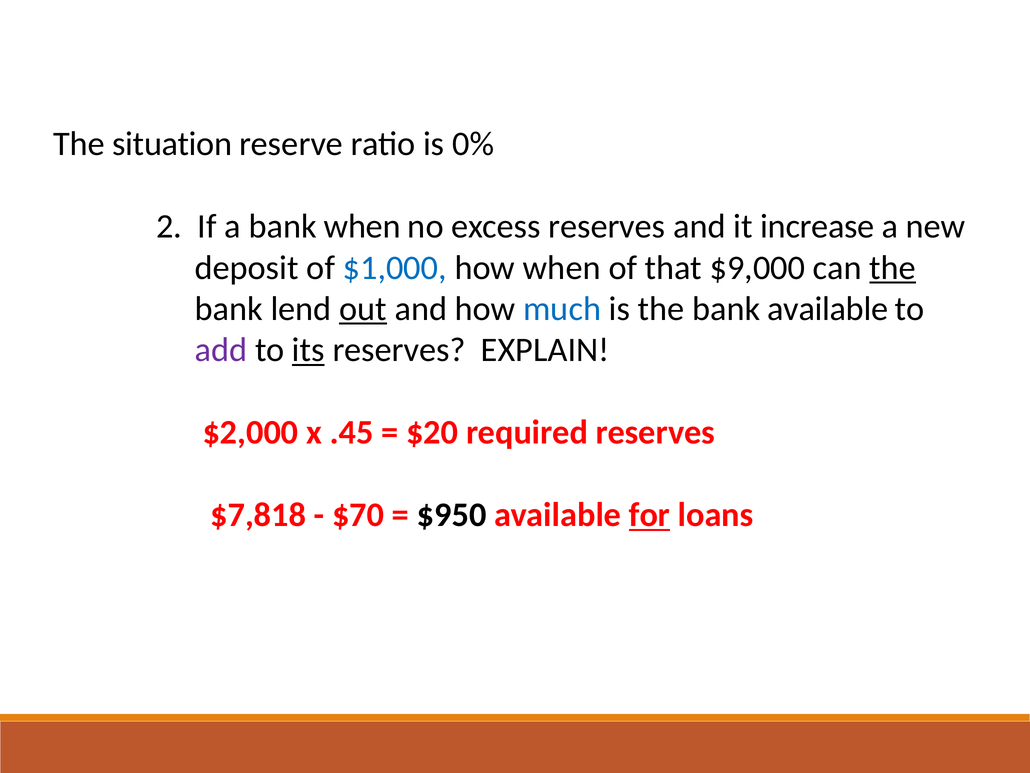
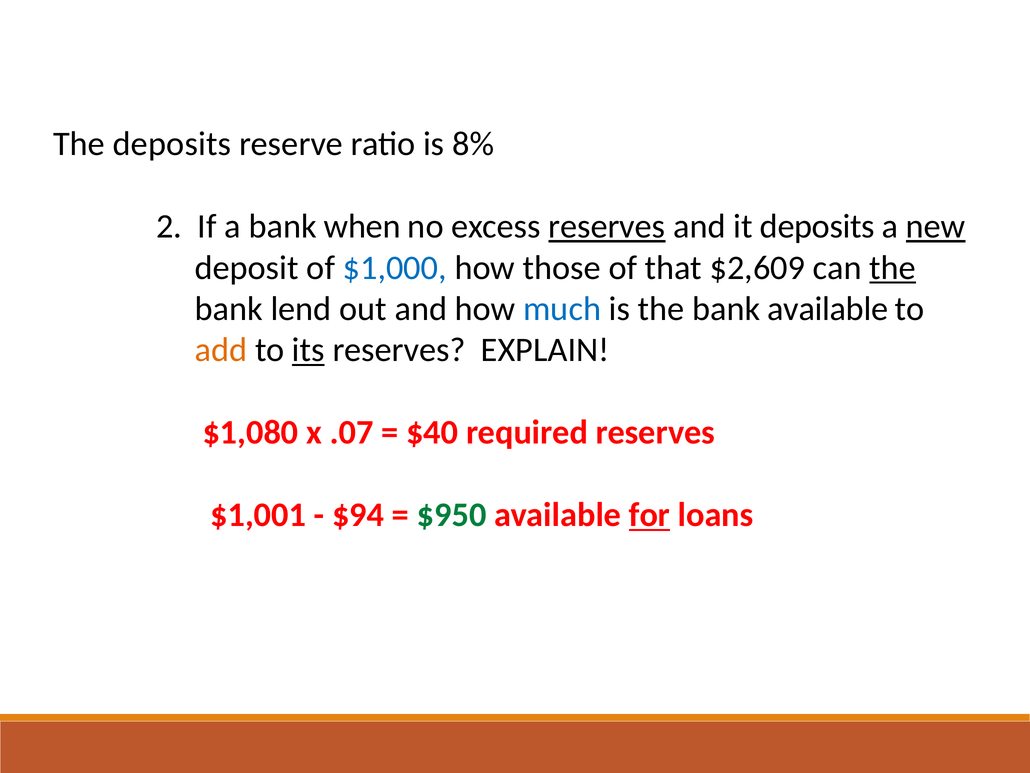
The situation: situation -> deposits (172, 144)
0%: 0% -> 8% (473, 144)
reserves underline: none -> present (607, 226)
it increase: increase -> deposits (817, 226)
new underline: none -> present (936, 226)
how when: when -> those (562, 267)
$9,000: $9,000 -> $2,609 (757, 267)
out underline: present -> none (363, 309)
add colour: purple -> orange (221, 350)
$2,000: $2,000 -> $1,080 (250, 432)
.45: .45 -> .07 (352, 432)
$20: $20 -> $40 (432, 432)
$7,818: $7,818 -> $1,001 (258, 515)
$70: $70 -> $94 (358, 515)
$950 colour: black -> green (452, 515)
